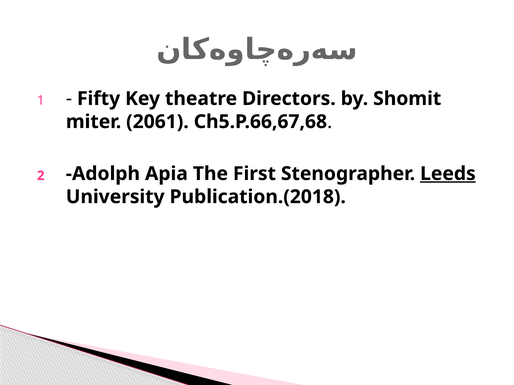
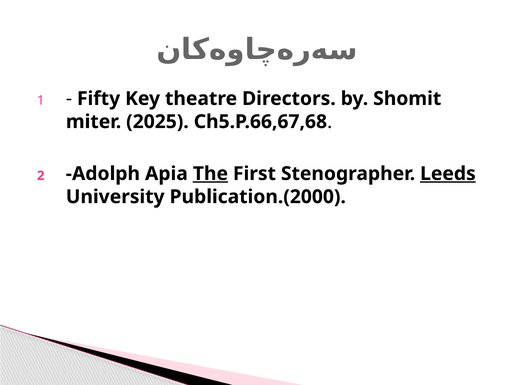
2061: 2061 -> 2025 (157, 122)
The underline: none -> present (210, 174)
Publication.(2018: Publication.(2018 -> Publication.(2000 (258, 197)
